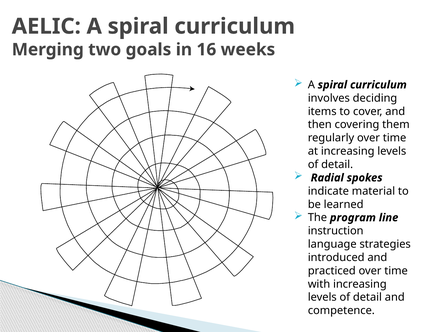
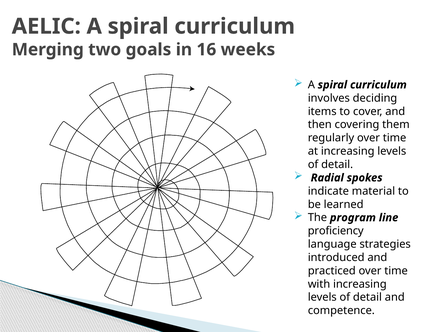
instruction: instruction -> proficiency (336, 231)
